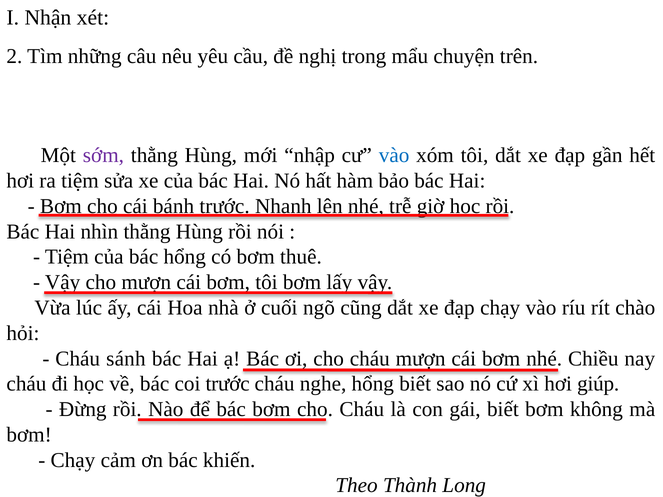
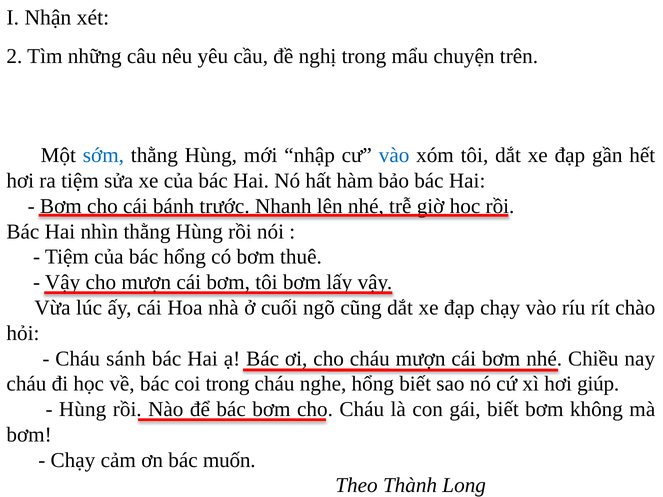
sớm colour: purple -> blue (103, 156)
coi trước: trước -> trong (228, 384)
Đừng: Đừng -> Hùng (83, 410)
khiến: khiến -> muốn (229, 460)
